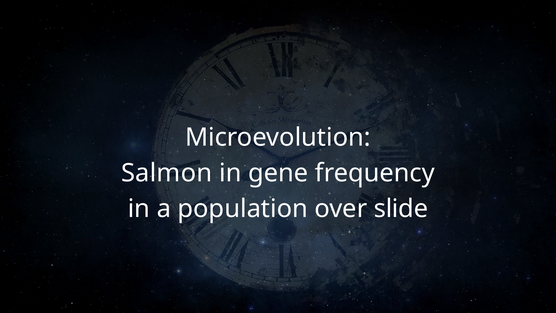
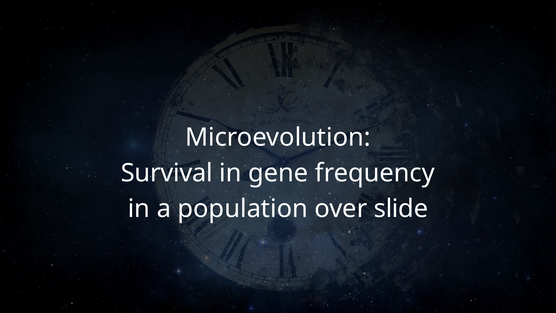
Salmon: Salmon -> Survival (167, 173)
